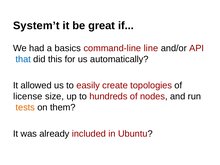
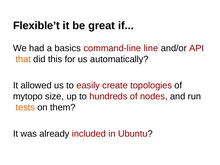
System’t: System’t -> Flexible’t (36, 26)
that colour: blue -> orange (23, 59)
license: license -> mytopo (28, 96)
